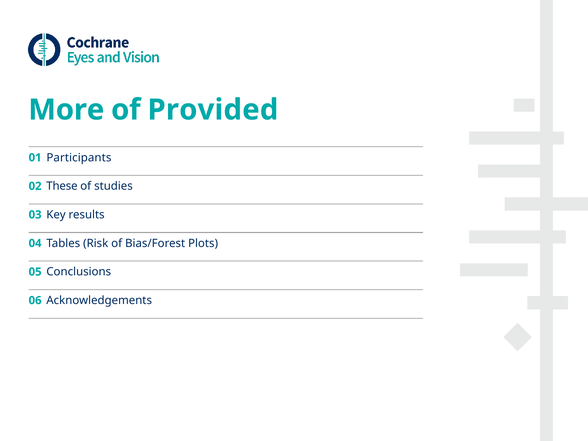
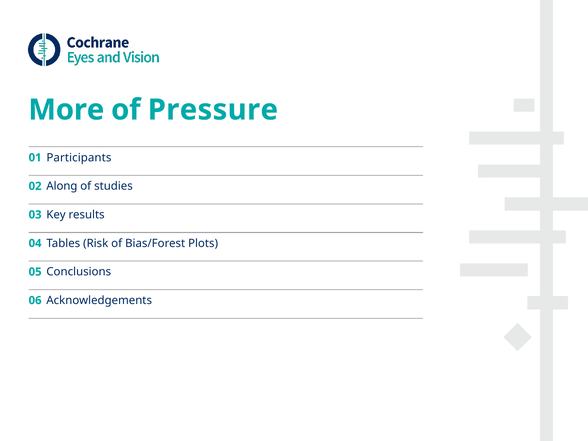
Provided: Provided -> Pressure (213, 110)
These: These -> Along (62, 186)
